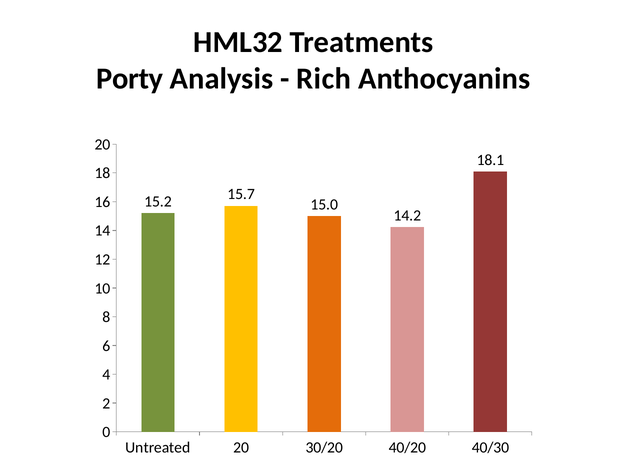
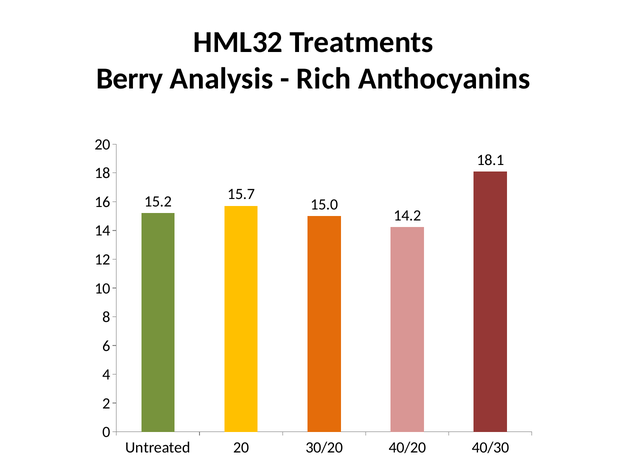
Porty: Porty -> Berry (130, 79)
